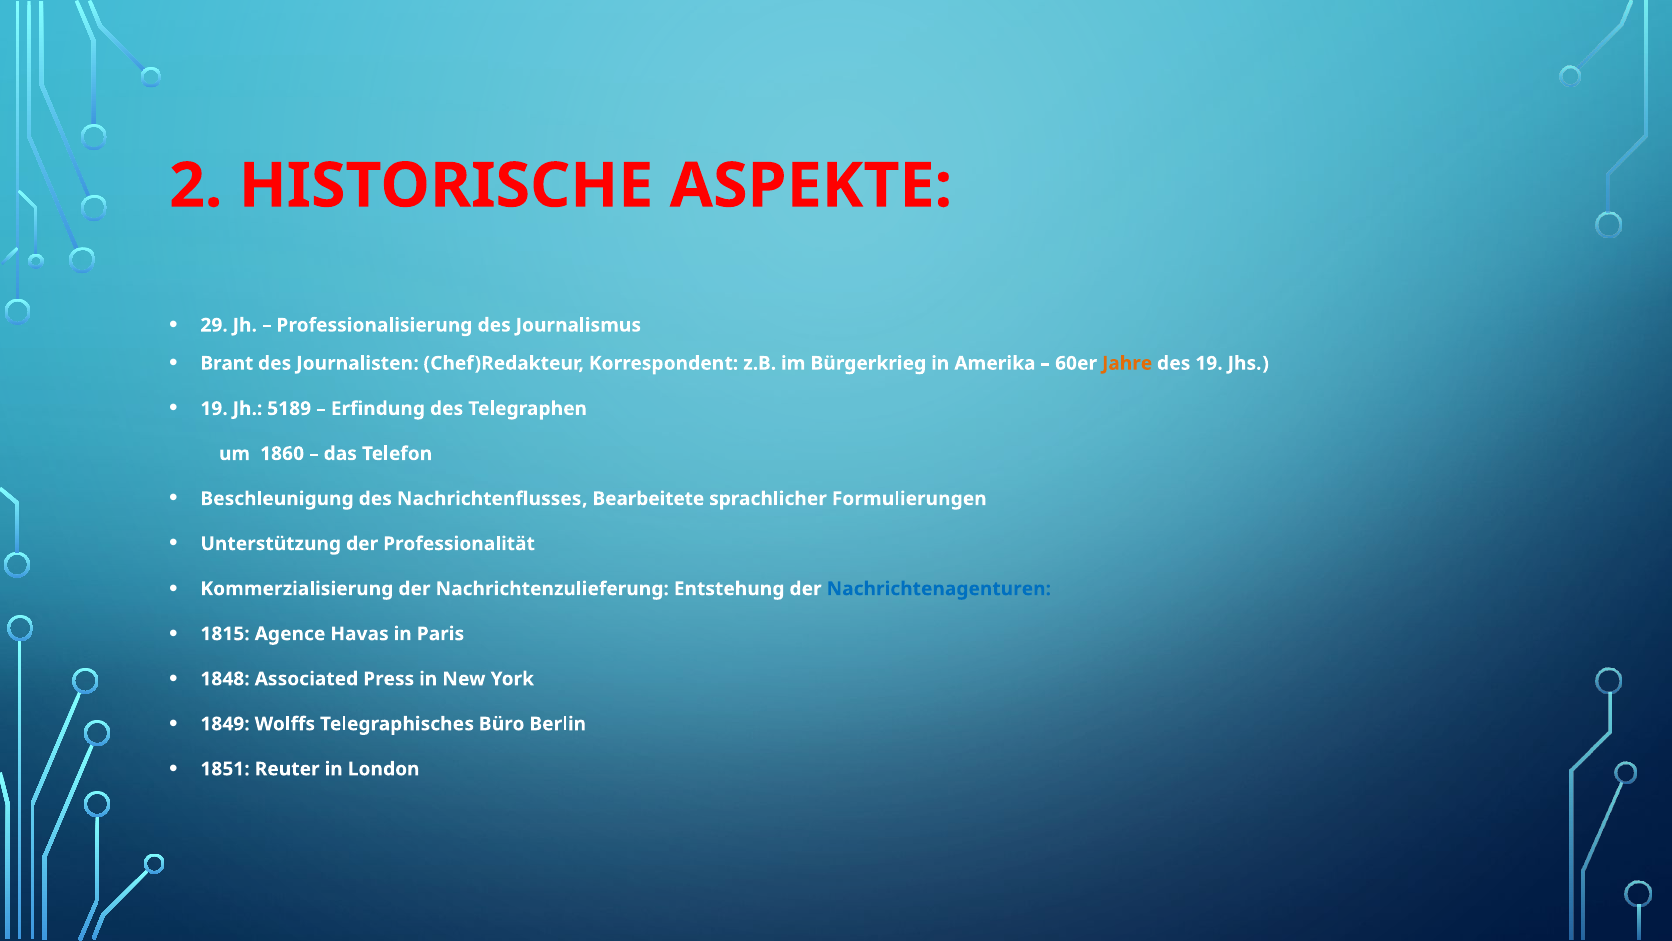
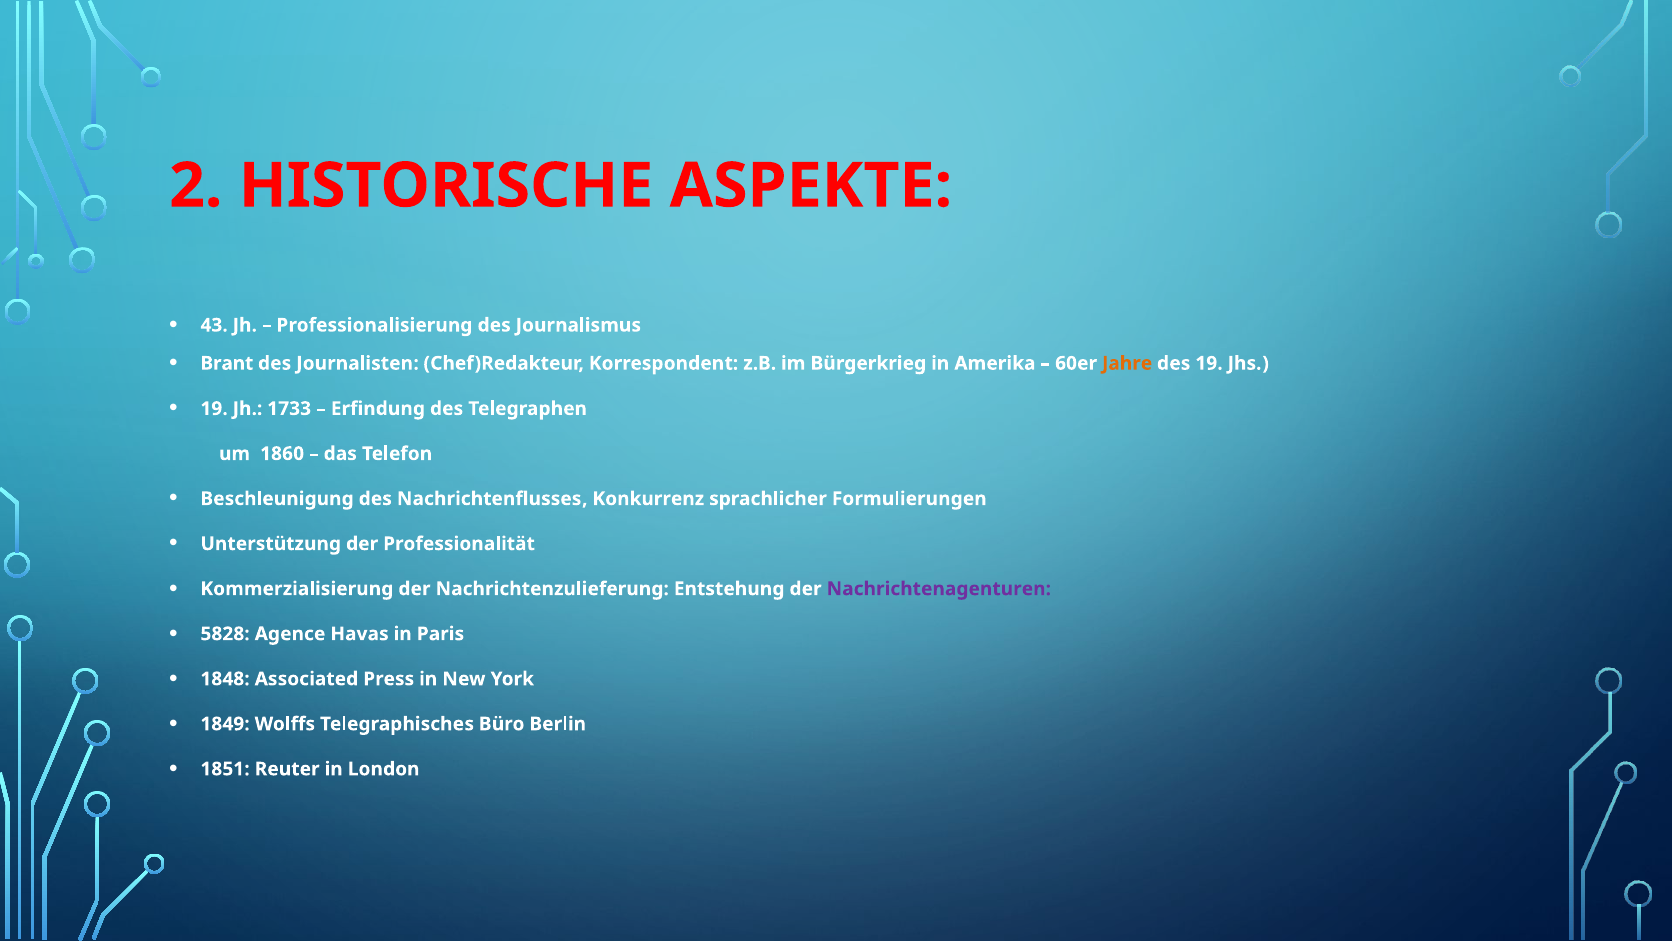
29: 29 -> 43 (214, 325)
5189: 5189 -> 1733 (289, 408)
Bearbeitete: Bearbeitete -> Konkurrenz (648, 498)
Nachrichtenagenturen colour: blue -> purple (939, 589)
1815: 1815 -> 5828 (225, 634)
